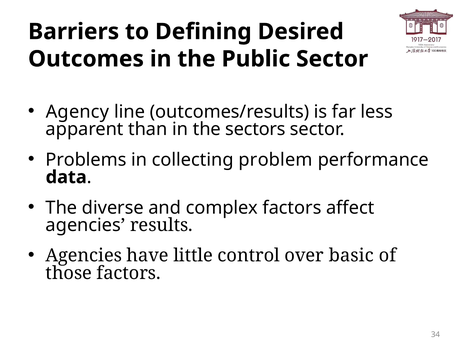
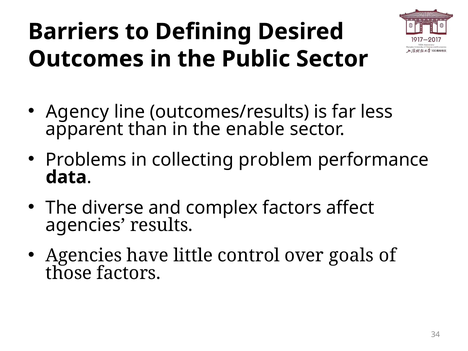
sectors: sectors -> enable (255, 129)
basic: basic -> goals (351, 256)
